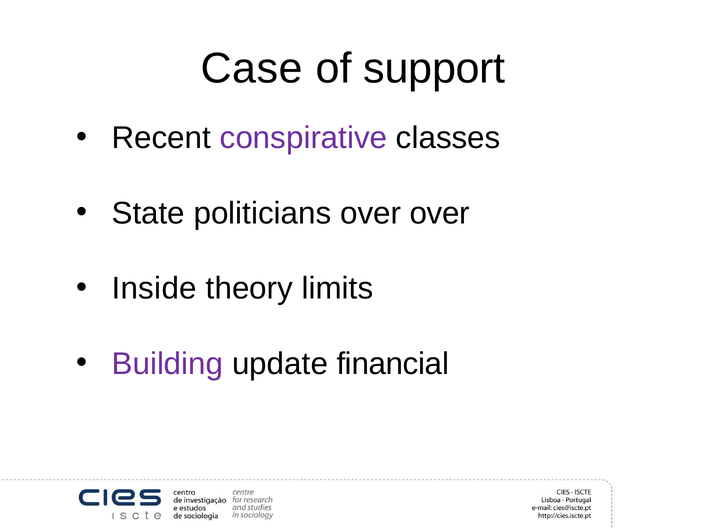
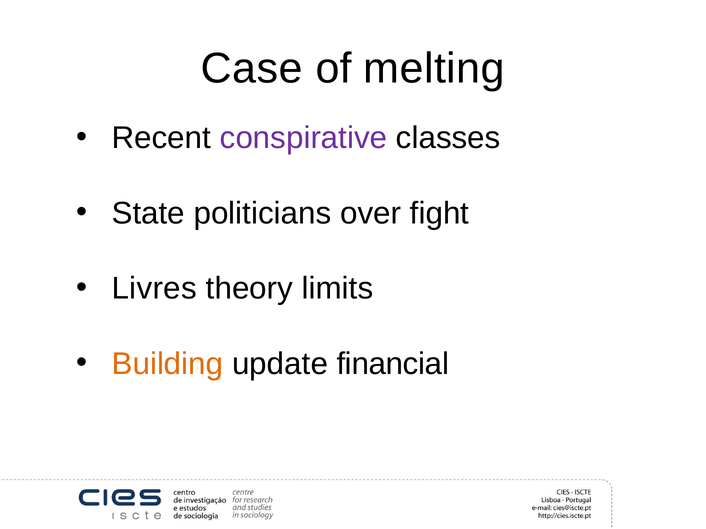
support: support -> melting (434, 68)
over over: over -> fight (440, 213)
Inside: Inside -> Livres (154, 289)
Building colour: purple -> orange (167, 364)
